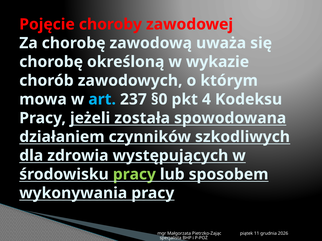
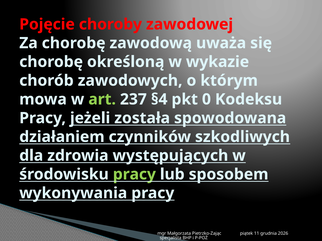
art colour: light blue -> light green (102, 99)
§0: §0 -> §4 (159, 99)
4: 4 -> 0 (206, 99)
